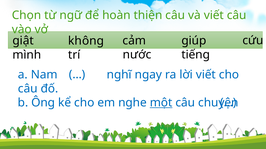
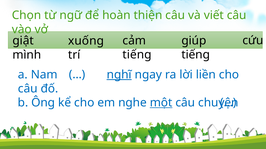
không: không -> xuống (86, 41)
nước: nước -> tiếng (137, 55)
nghĩ underline: none -> present (119, 75)
lời viết: viết -> liền (206, 75)
